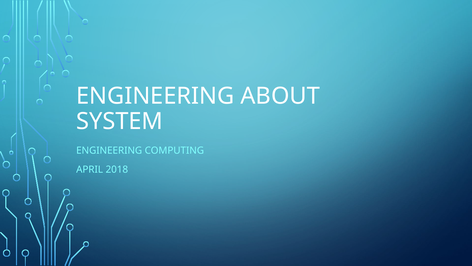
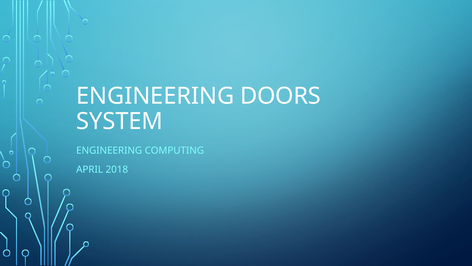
ABOUT: ABOUT -> DOORS (280, 96)
